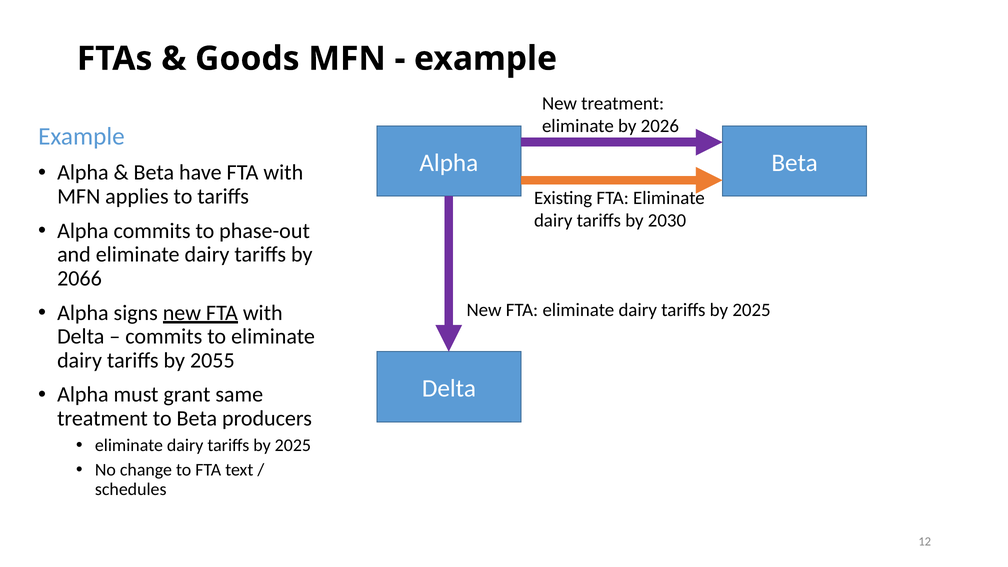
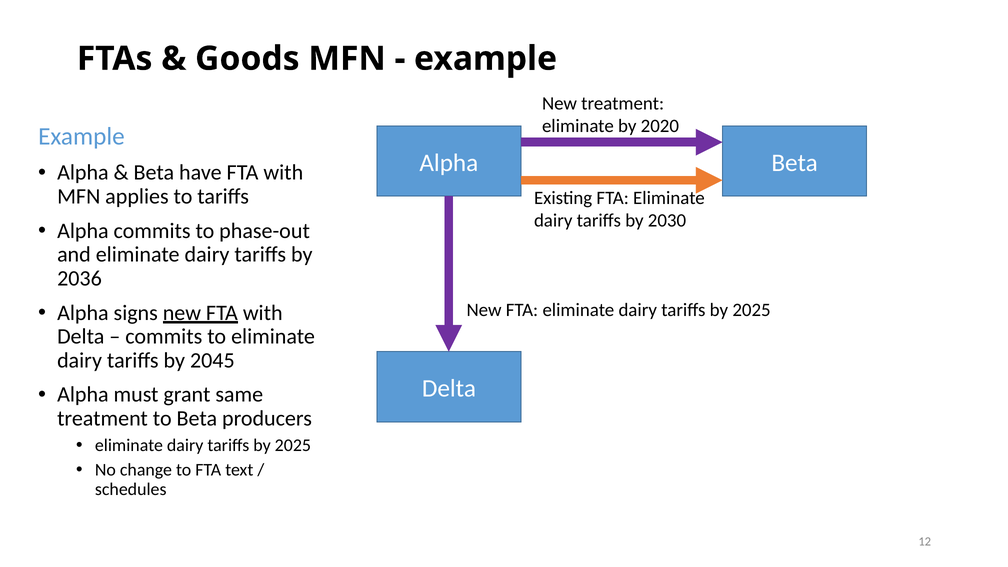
2026: 2026 -> 2020 (660, 126)
2066: 2066 -> 2036 (79, 278)
2055: 2055 -> 2045 (212, 360)
